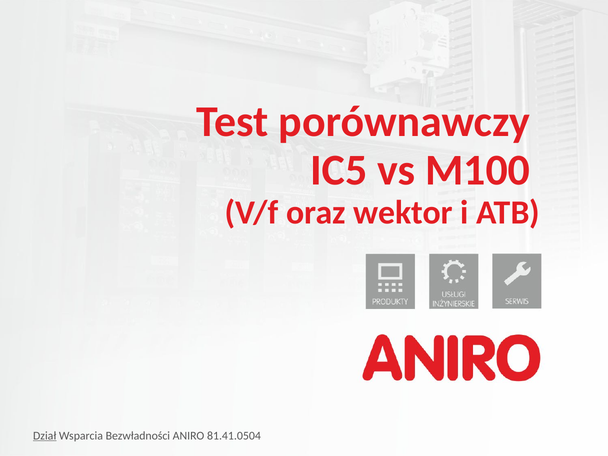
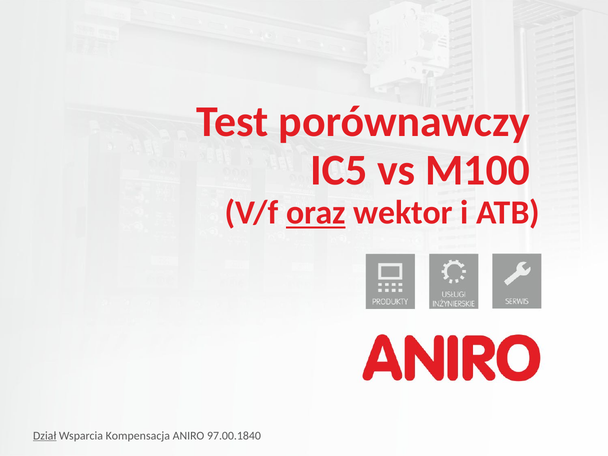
oraz underline: none -> present (316, 213)
Bezwładności: Bezwładności -> Kompensacja (138, 436)
81.41.0504: 81.41.0504 -> 97.00.1840 (234, 436)
